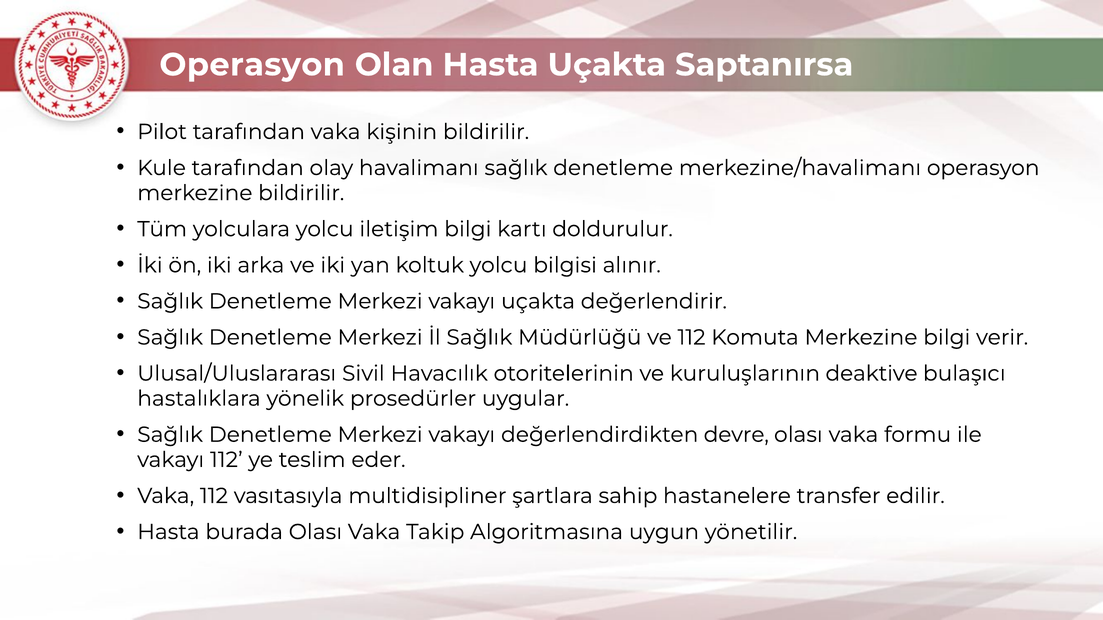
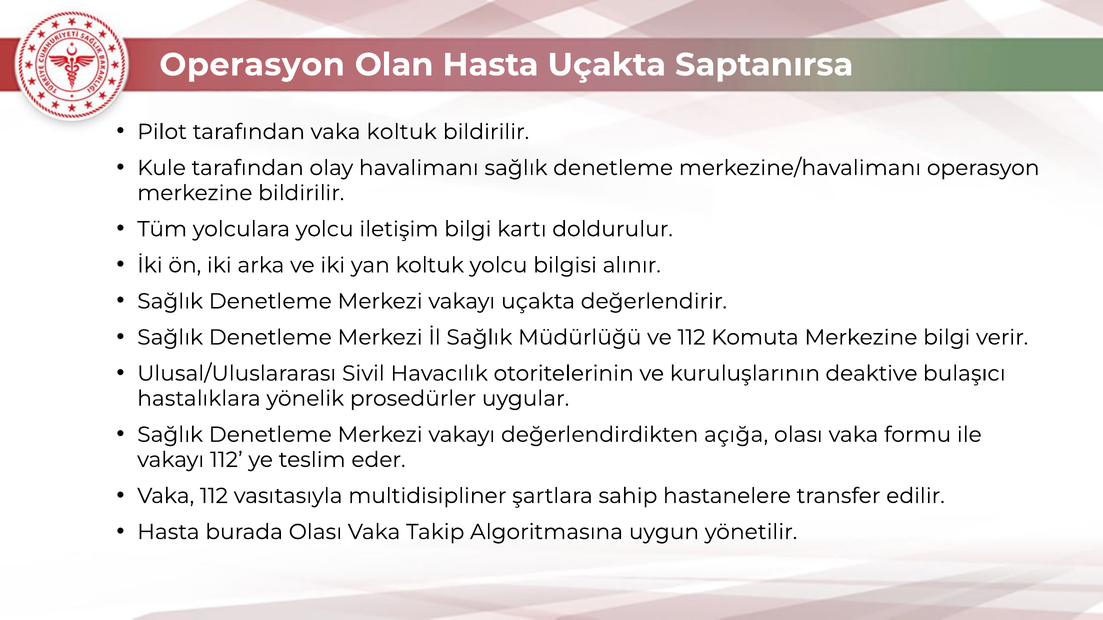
vaka kişinin: kişinin -> koltuk (402, 132)
devre: devre -> açığa (736, 435)
